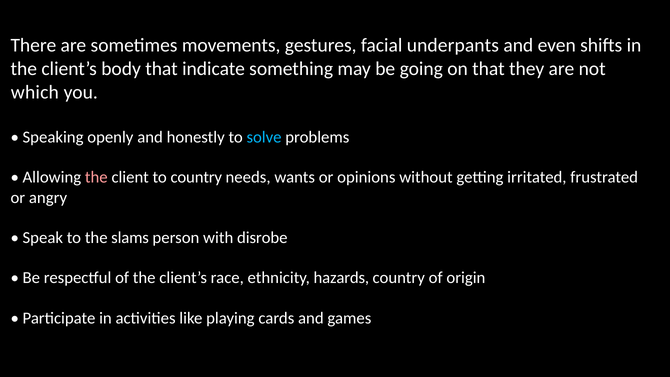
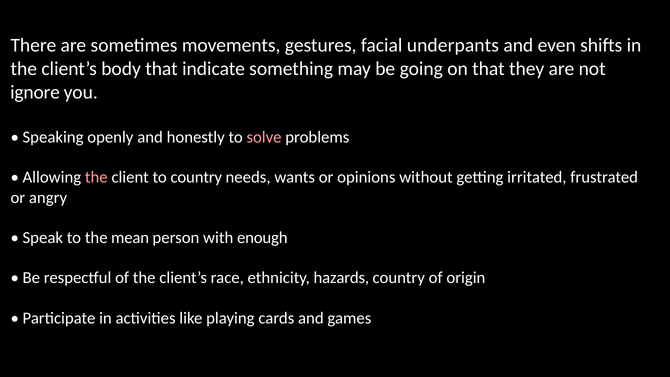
which: which -> ignore (35, 92)
solve colour: light blue -> pink (264, 137)
slams: slams -> mean (130, 238)
disrobe: disrobe -> enough (262, 238)
